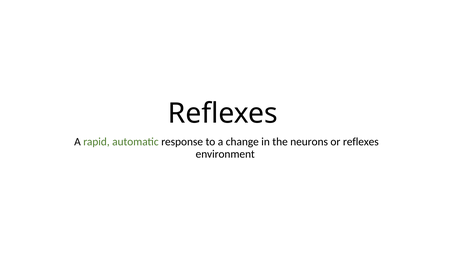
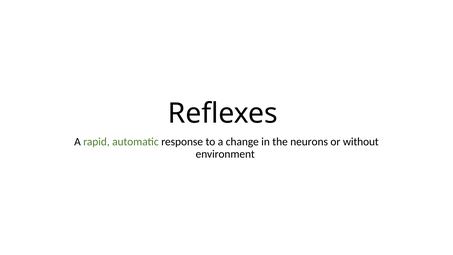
or reflexes: reflexes -> without (361, 142)
